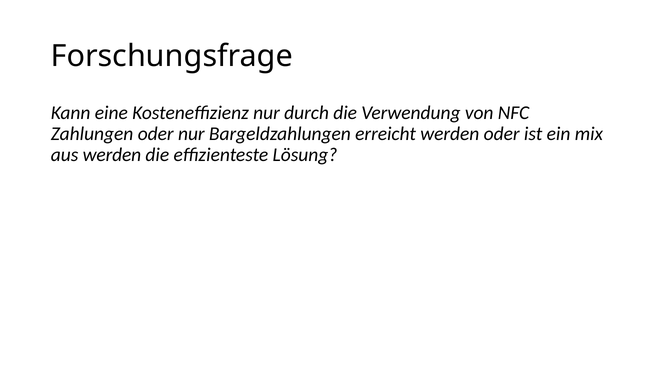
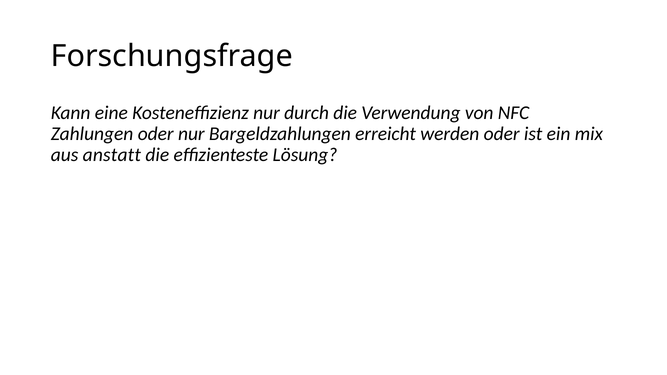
aus werden: werden -> anstatt (112, 155)
